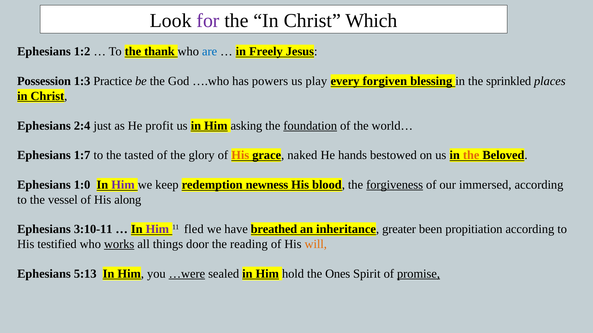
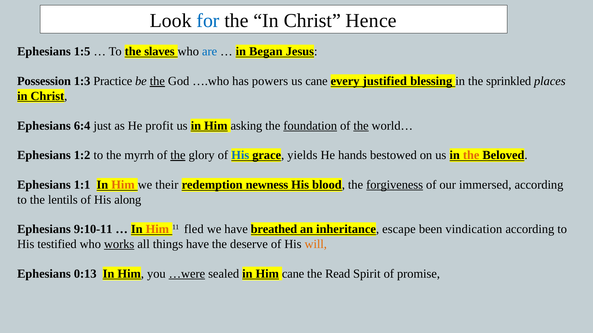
for colour: purple -> blue (208, 21)
Which: Which -> Hence (371, 21)
1:2: 1:2 -> 1:5 (82, 52)
thank: thank -> slaves (159, 52)
Freely: Freely -> Began (266, 52)
the underline: none -> present (157, 81)
us play: play -> cane (316, 81)
forgiven: forgiven -> justified (385, 81)
2:4: 2:4 -> 6:4 (82, 126)
the underline: none -> present (361, 126)
1:7: 1:7 -> 1:2 (82, 155)
tasted: tasted -> myrrh (139, 155)
the underline: none -> present (178, 155)
His colour: orange -> blue (240, 155)
naked: naked -> yields (302, 155)
1:0: 1:0 -> 1:1 (82, 185)
Him colour: purple -> orange (123, 185)
keep: keep -> their (167, 185)
vessel: vessel -> lentils (63, 200)
3:10-11: 3:10-11 -> 9:10-11 (93, 230)
Him colour: purple -> orange (157, 230)
greater: greater -> escape (399, 230)
propitiation: propitiation -> vindication (474, 230)
things door: door -> have (198, 244)
reading: reading -> deserve (249, 244)
5:13: 5:13 -> 0:13 (85, 274)
Him hold: hold -> cane (293, 274)
Ones: Ones -> Read (338, 274)
promise underline: present -> none (418, 274)
